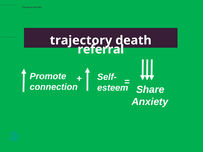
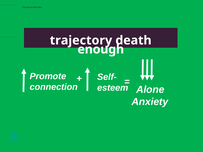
referral: referral -> enough (101, 49)
Share: Share -> Alone (150, 90)
